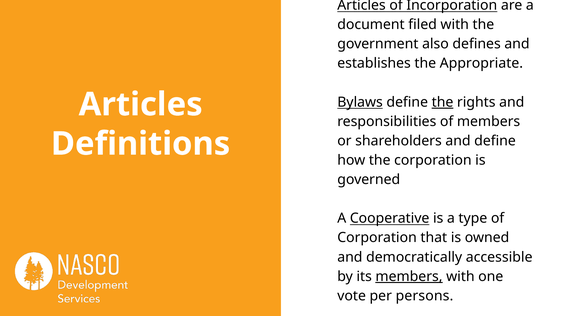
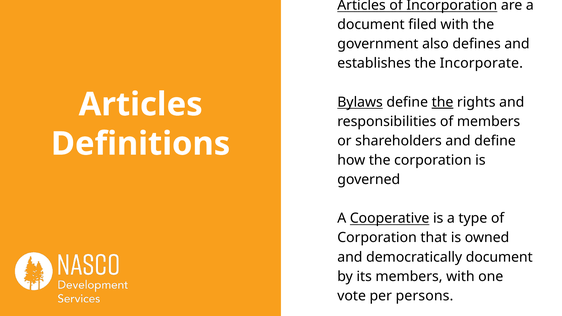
Appropriate: Appropriate -> Incorporate (481, 63)
democratically accessible: accessible -> document (499, 257)
members underline: present -> none (409, 277)
